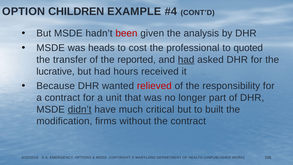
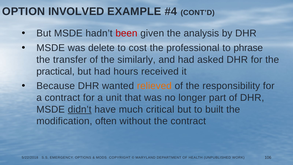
CHILDREN: CHILDREN -> INVOLVED (76, 11)
heads: heads -> delete (101, 48)
quoted: quoted -> phrase (248, 48)
reported: reported -> similarly (137, 60)
had underline: present -> none (186, 60)
lucrative: lucrative -> practical (55, 71)
relieved colour: red -> orange (154, 86)
firms: firms -> often (106, 121)
